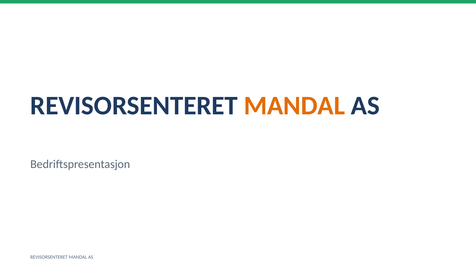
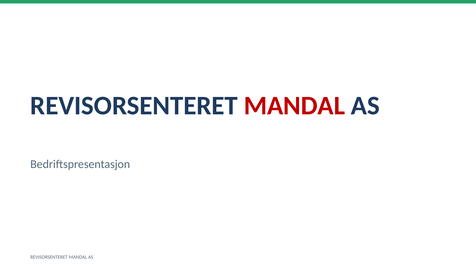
MANDAL colour: orange -> red (294, 106)
